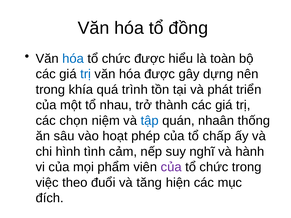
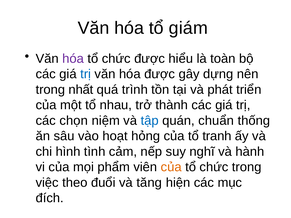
đồng: đồng -> giám (188, 28)
hóa colour: blue -> purple (73, 59)
khía: khía -> nhất (81, 90)
nhaân: nhaân -> chuẩn (216, 121)
phép: phép -> hỏng (146, 136)
chấp: chấp -> tranh (217, 136)
của colour: purple -> orange (171, 167)
